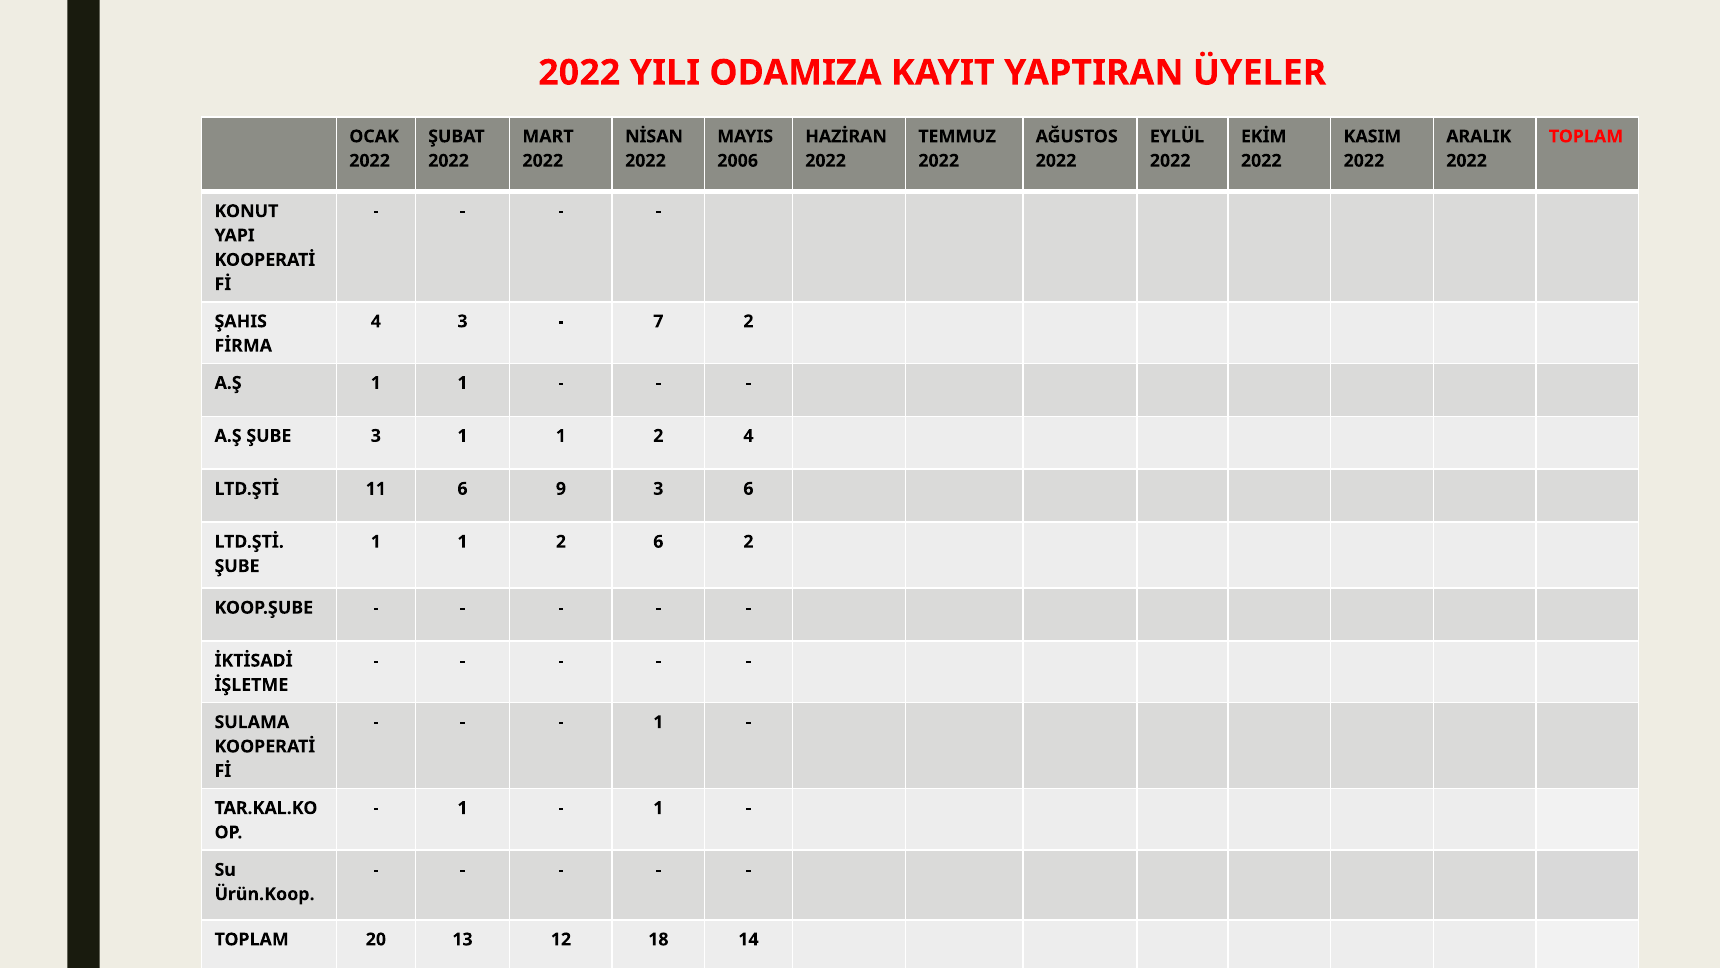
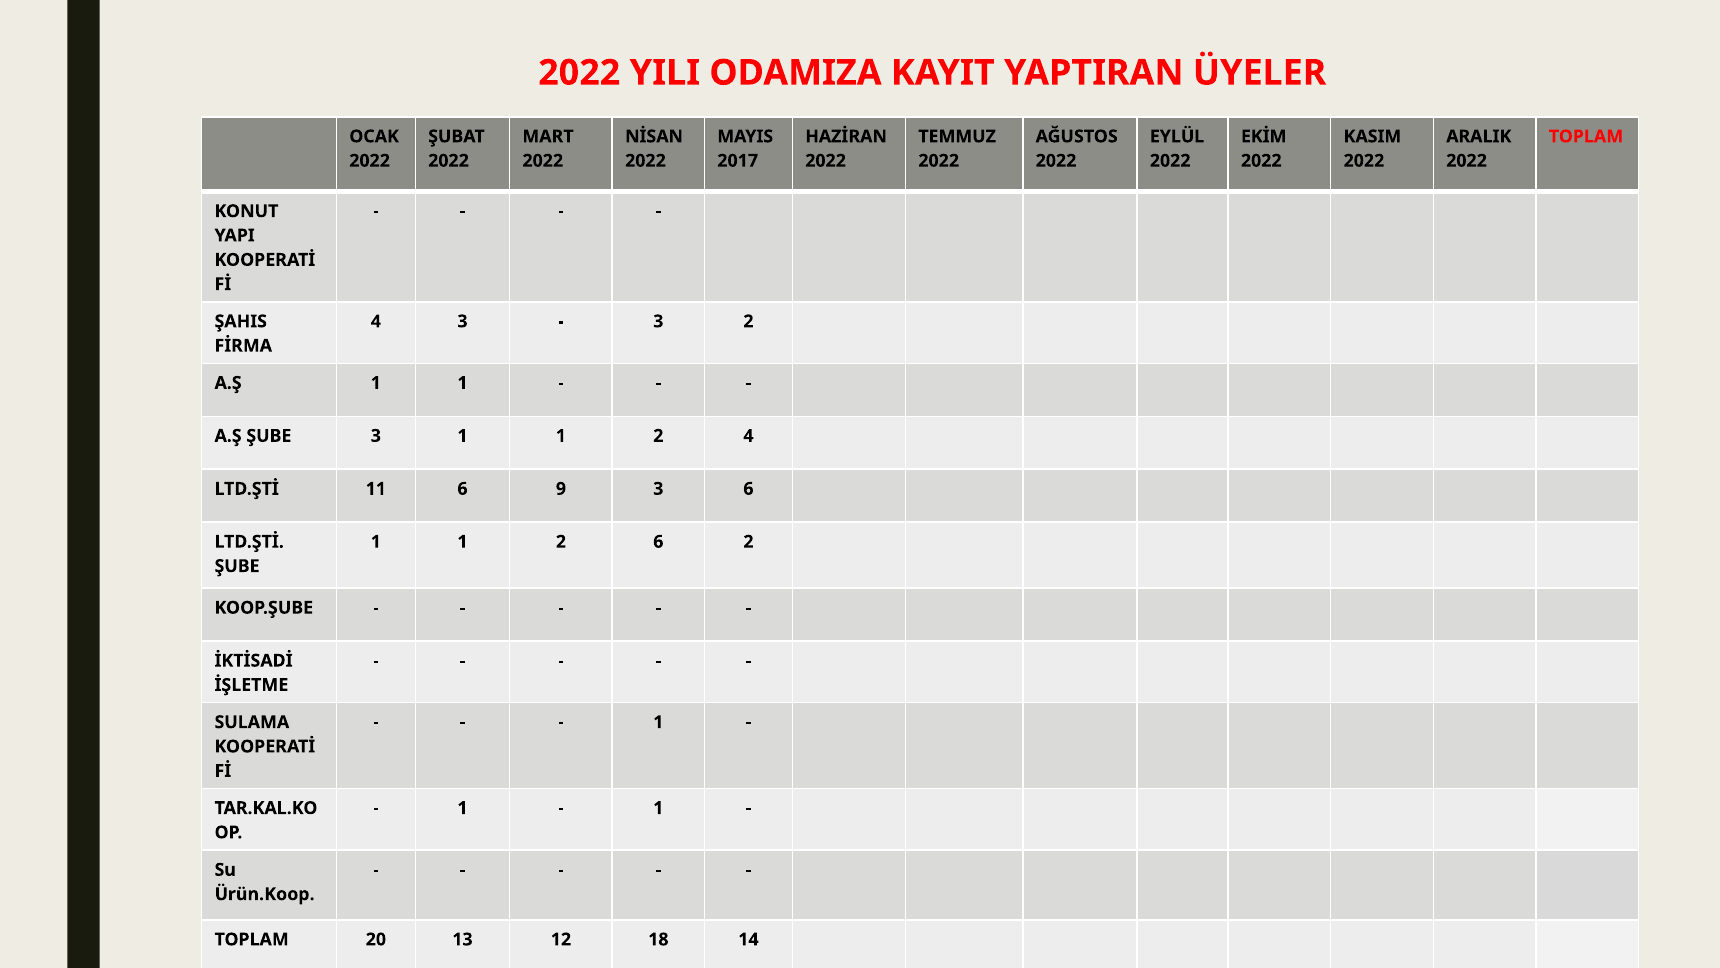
2006: 2006 -> 2017 (738, 161)
7: 7 -> 3 (658, 321)
